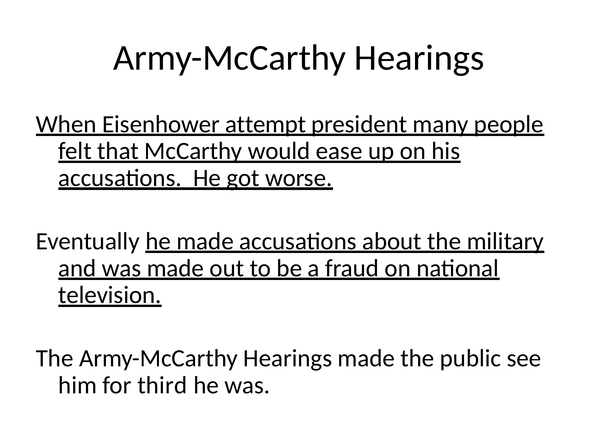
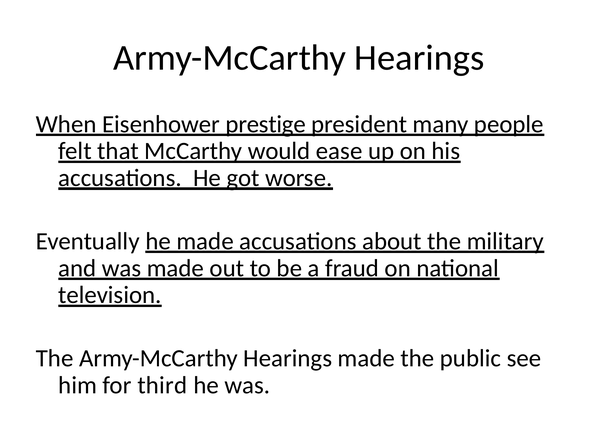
attempt: attempt -> prestige (266, 124)
